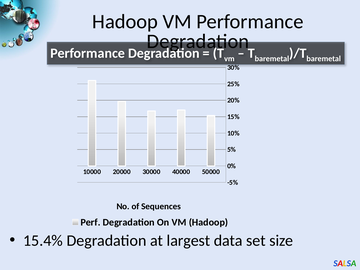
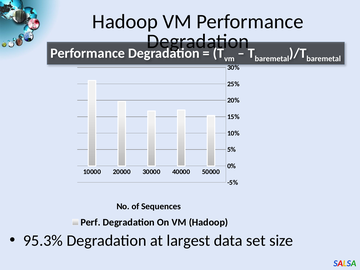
15.4%: 15.4% -> 95.3% (43, 241)
